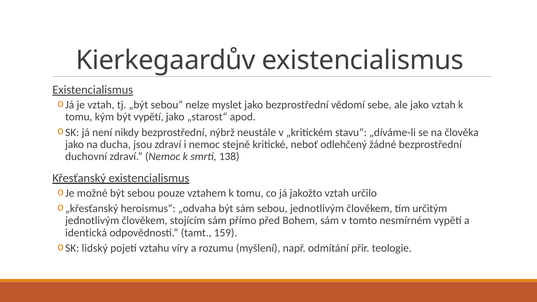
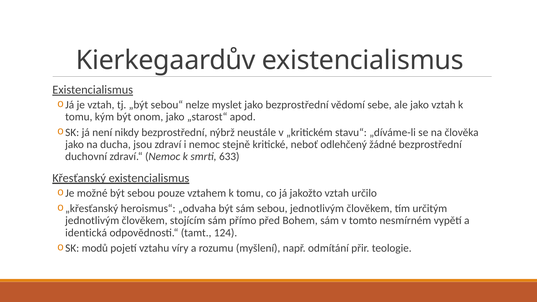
být vypětí: vypětí -> onom (149, 117)
138: 138 -> 633 (229, 157)
159: 159 -> 124 (226, 233)
lidský: lidský -> modů (95, 248)
